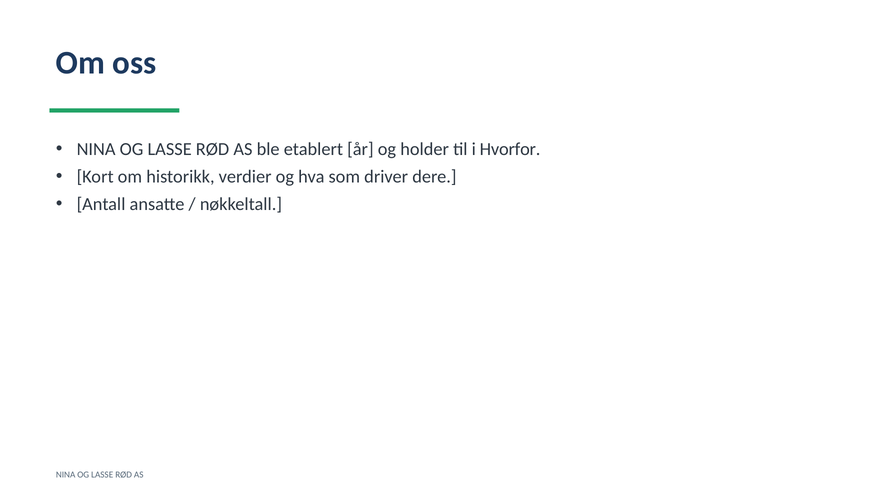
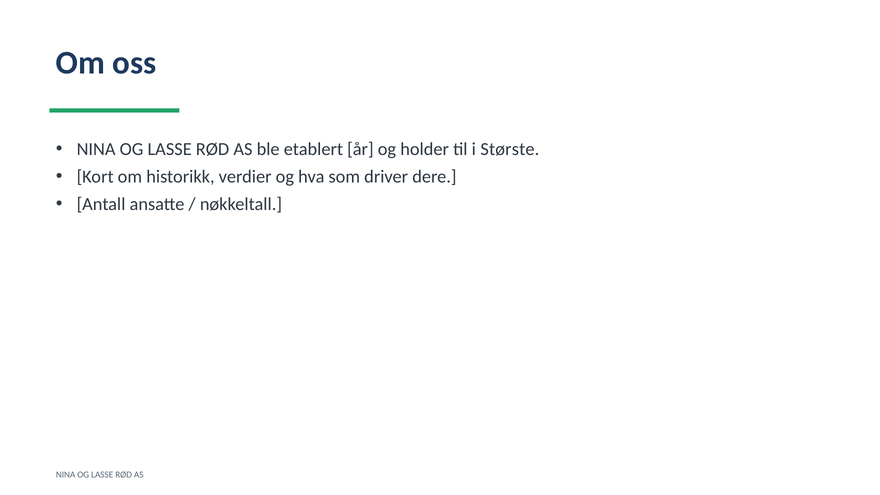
Hvorfor: Hvorfor -> Største (510, 149)
